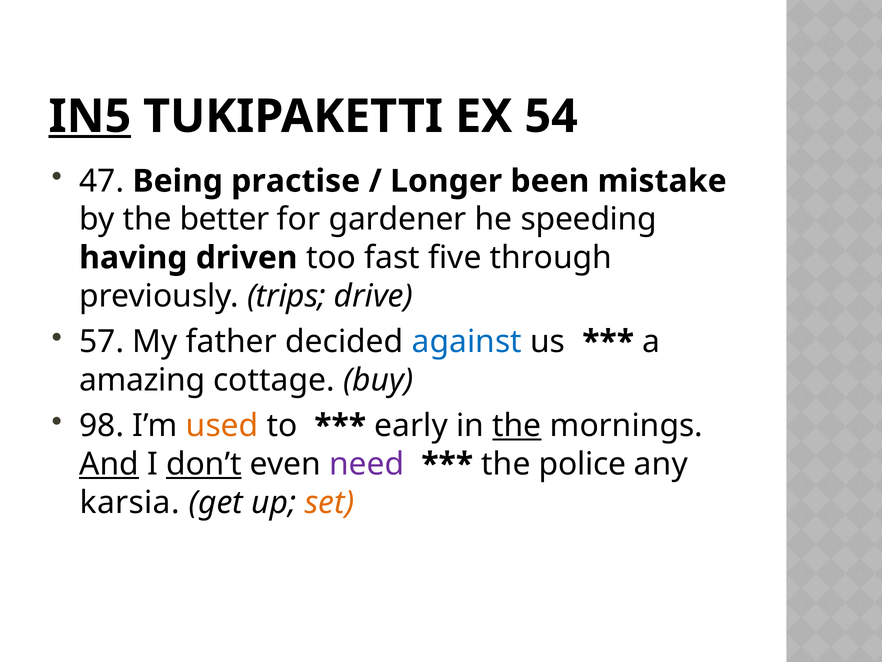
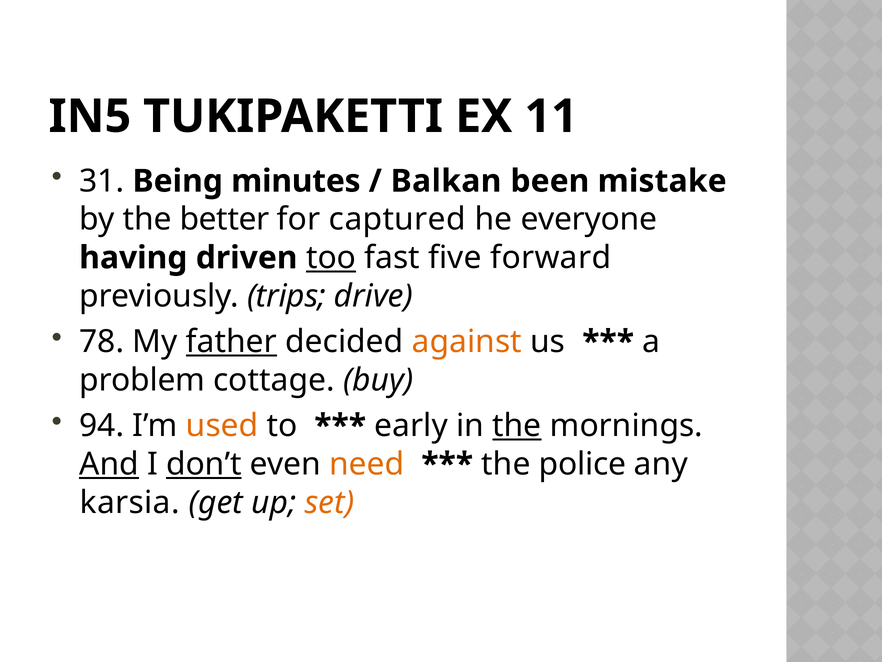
IN5 underline: present -> none (90, 116)
54: 54 -> 11 (551, 116)
47: 47 -> 31 (102, 181)
practise: practise -> minutes (296, 181)
Longer: Longer -> Balkan (446, 181)
gardener: gardener -> captured (397, 219)
speeding: speeding -> everyone (589, 219)
too underline: none -> present (331, 258)
through: through -> forward (551, 258)
57: 57 -> 78 (102, 342)
father underline: none -> present (231, 342)
against colour: blue -> orange (467, 342)
amazing: amazing -> problem (142, 380)
98: 98 -> 94 (102, 426)
need colour: purple -> orange (367, 464)
